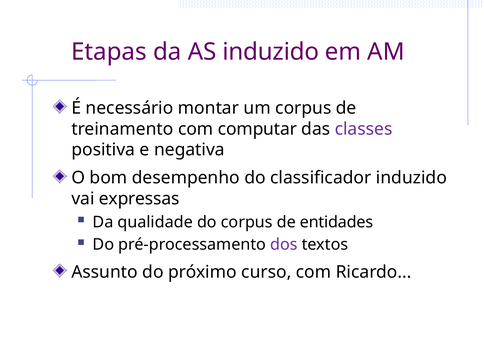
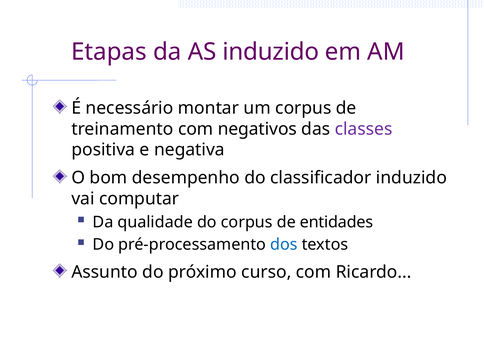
computar: computar -> negativos (257, 129)
expressas: expressas -> computar (139, 199)
dos colour: purple -> blue (284, 245)
